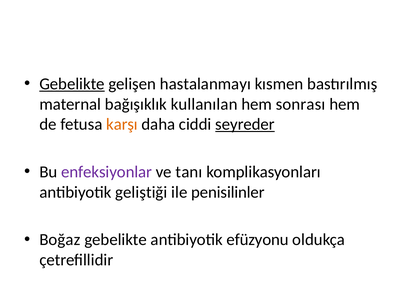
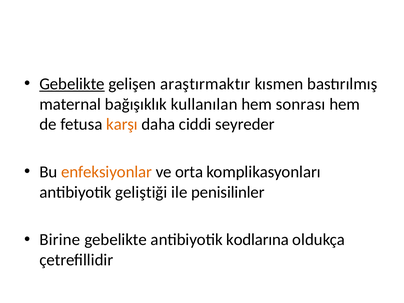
hastalanmayı: hastalanmayı -> araştırmaktır (205, 84)
seyreder underline: present -> none (245, 124)
enfeksiyonlar colour: purple -> orange (107, 172)
tanı: tanı -> orta (189, 172)
Boğaz: Boğaz -> Birine (60, 240)
efüzyonu: efüzyonu -> kodlarına (258, 240)
